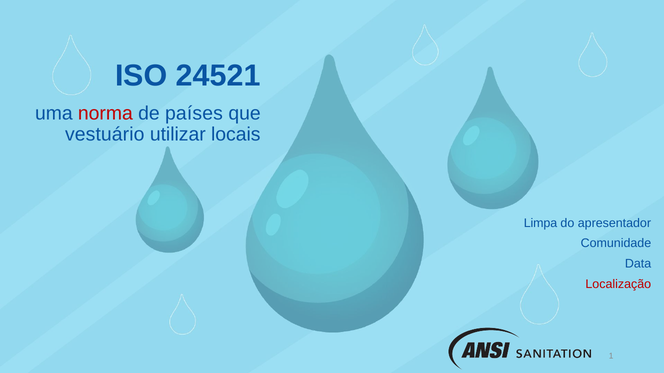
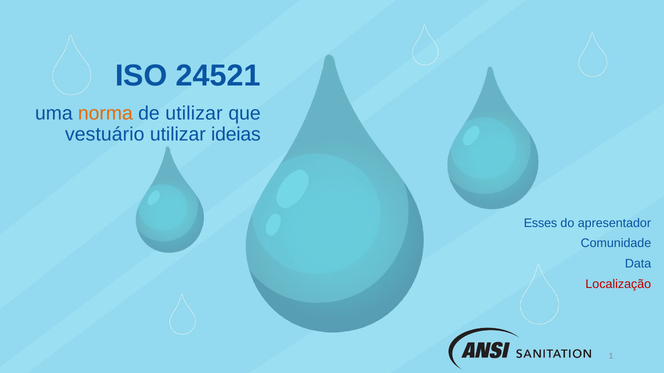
norma colour: red -> orange (105, 114)
de países: países -> utilizar (194, 114)
locais: locais -> ideias (236, 134)
Limpa: Limpa -> Esses (541, 223)
